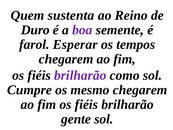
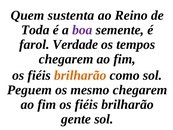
Duro: Duro -> Toda (35, 30)
Esperar: Esperar -> Verdade (75, 44)
brilharão colour: purple -> orange (80, 75)
Cumpre: Cumpre -> Peguem (29, 90)
